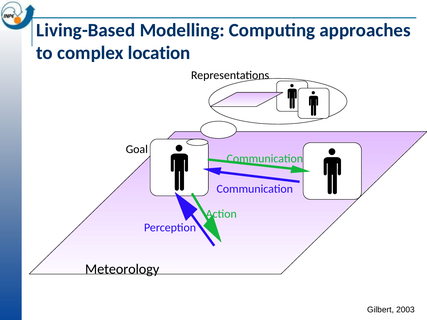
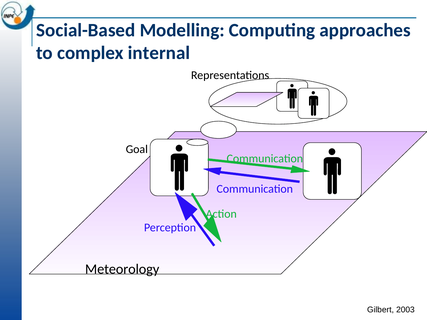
Living-Based: Living-Based -> Social-Based (86, 30)
location: location -> internal (159, 53)
